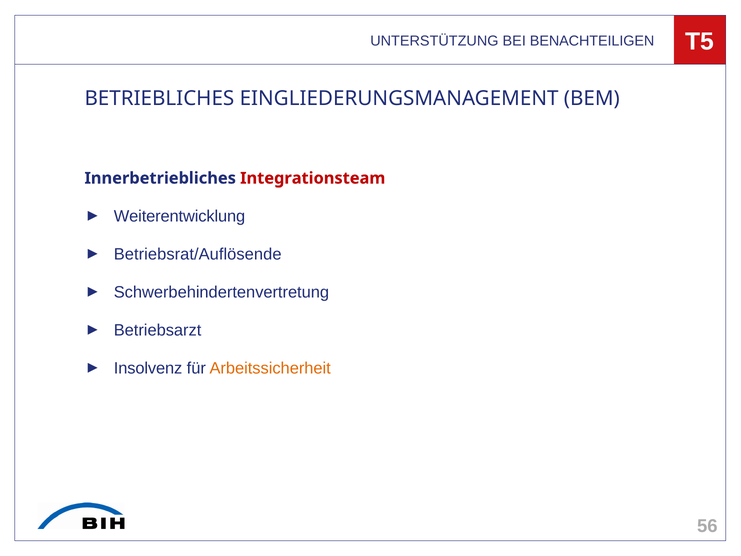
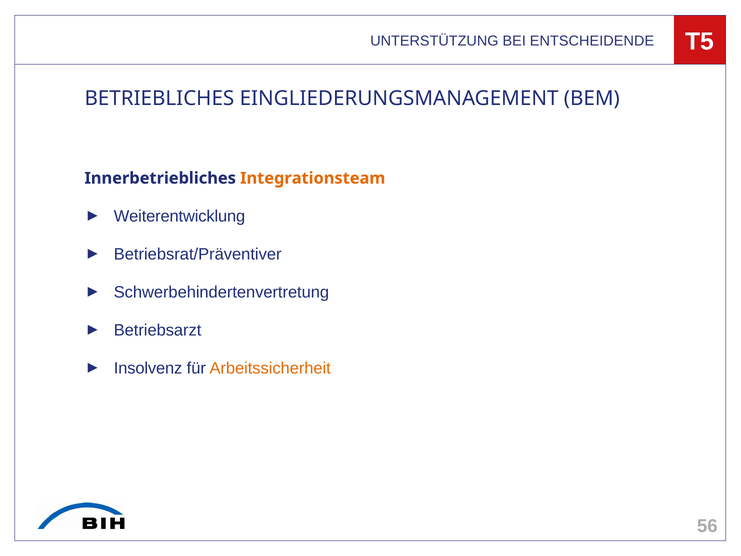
BENACHTEILIGEN: BENACHTEILIGEN -> ENTSCHEIDENDE (592, 41)
Integrationsteam colour: red -> orange (313, 178)
Betriebsrat/Auflösende: Betriebsrat/Auflösende -> Betriebsrat/Präventiver (198, 254)
